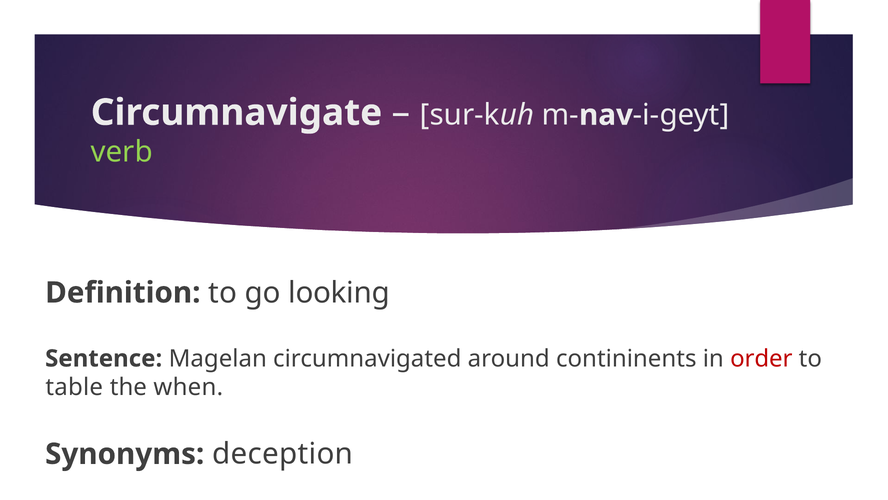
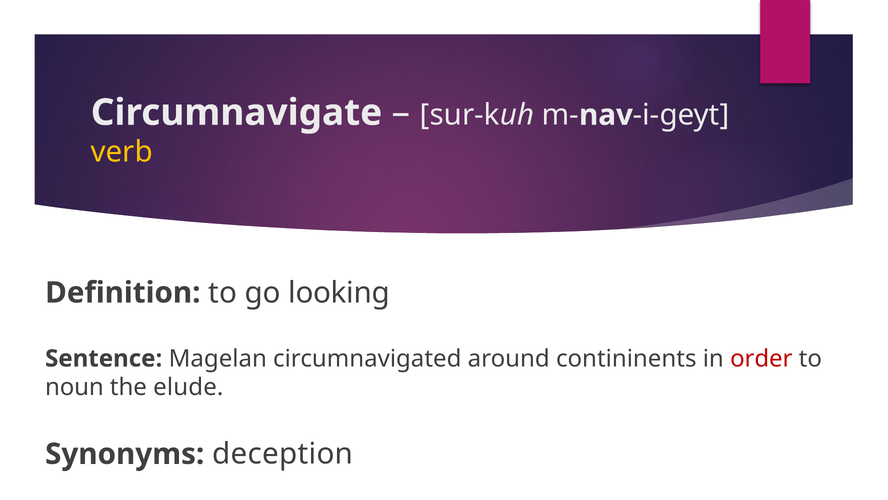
verb colour: light green -> yellow (122, 152)
table: table -> noun (74, 387)
when: when -> elude (188, 387)
